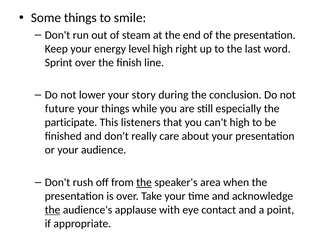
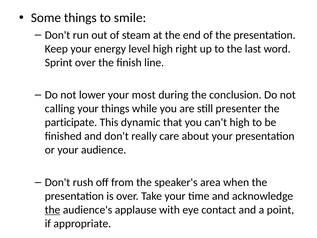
story: story -> most (144, 95)
future: future -> calling (60, 109)
especially: especially -> presenter (238, 109)
listeners: listeners -> dynamic (141, 122)
the underline: present -> none (144, 182)
